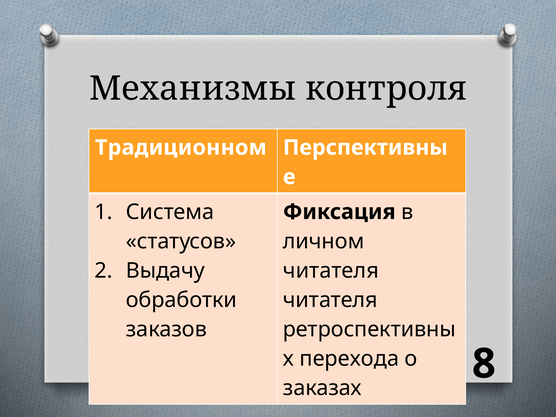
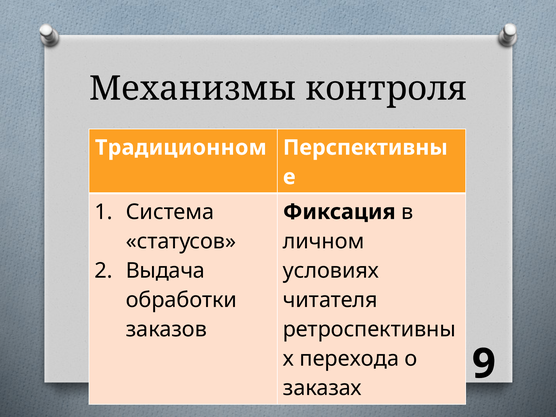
Выдачу: Выдачу -> Выдача (165, 271)
читателя: читателя -> условиях (331, 271)
8: 8 -> 9 (484, 364)
